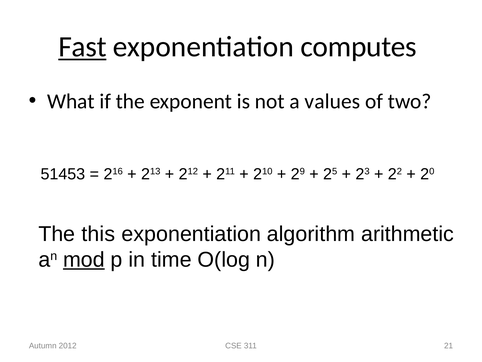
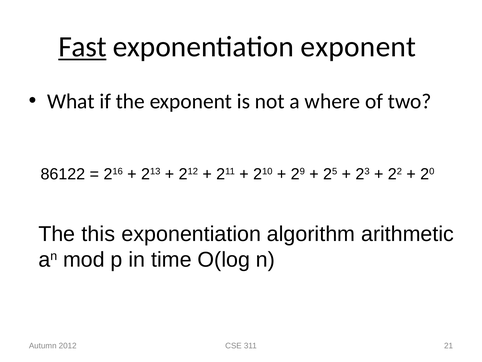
exponentiation computes: computes -> exponent (358, 47)
values: values -> where (332, 101)
51453: 51453 -> 86122 (63, 174)
mod underline: present -> none (84, 259)
